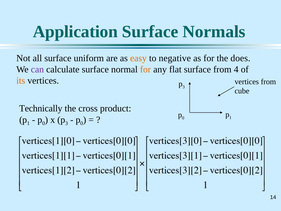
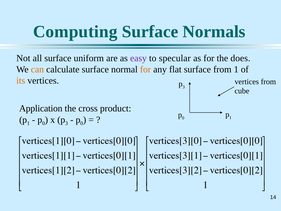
Application: Application -> Computing (75, 32)
easy colour: orange -> purple (138, 58)
negative: negative -> specular (175, 58)
can colour: purple -> orange (37, 69)
from 4: 4 -> 1 (236, 69)
Technically: Technically -> Application (41, 108)
